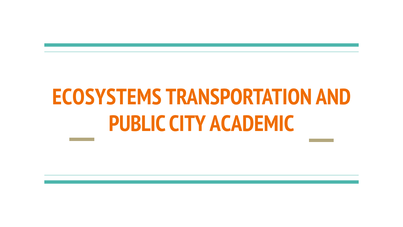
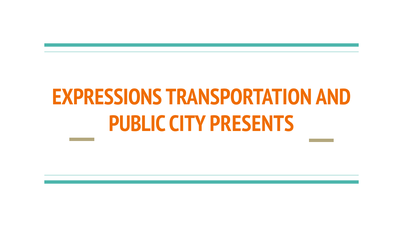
ECOSYSTEMS: ECOSYSTEMS -> EXPRESSIONS (107, 97)
ACADEMIC: ACADEMIC -> PRESENTS (252, 124)
